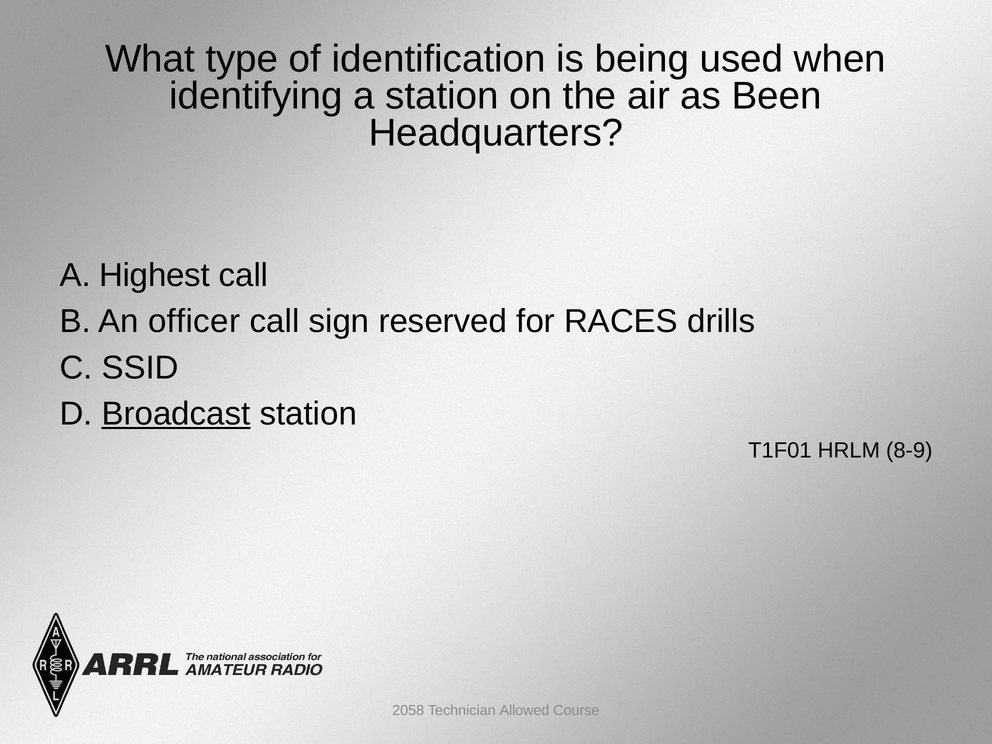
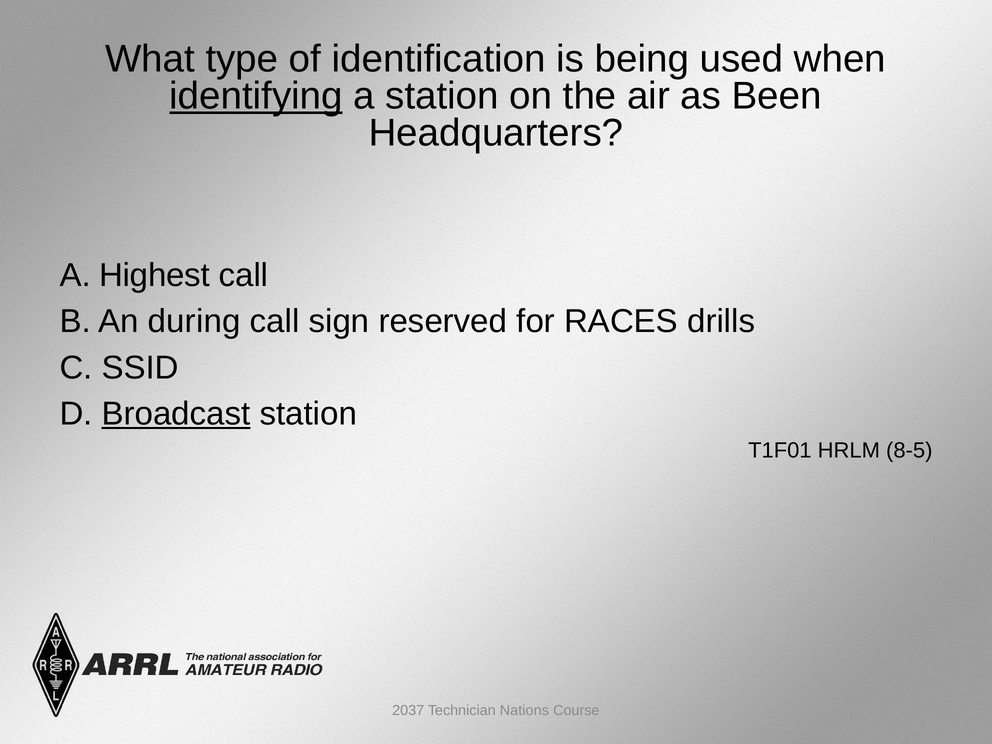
identifying underline: none -> present (256, 96)
officer: officer -> during (194, 321)
8-9: 8-9 -> 8-5 (909, 451)
2058: 2058 -> 2037 (408, 710)
Allowed: Allowed -> Nations (524, 710)
